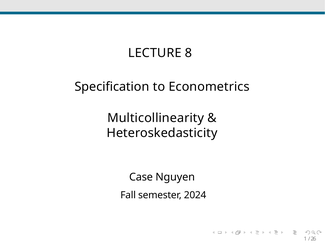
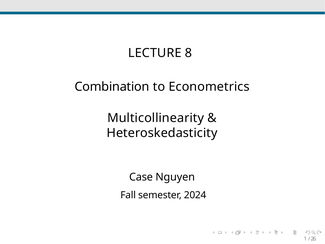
Specification: Specification -> Combination (112, 87)
